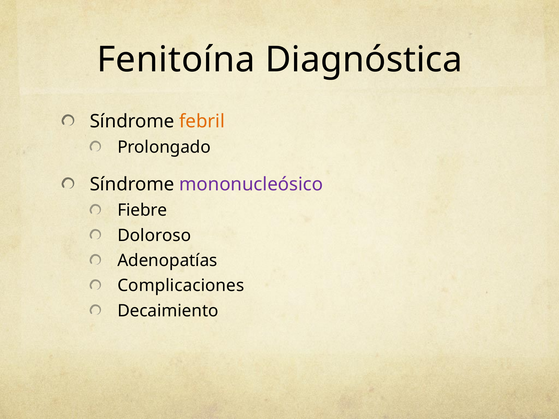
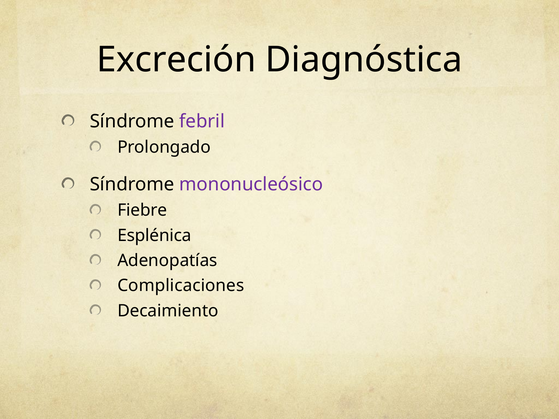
Fenitoína: Fenitoína -> Excreción (176, 60)
febril colour: orange -> purple (202, 121)
Doloroso: Doloroso -> Esplénica (154, 236)
